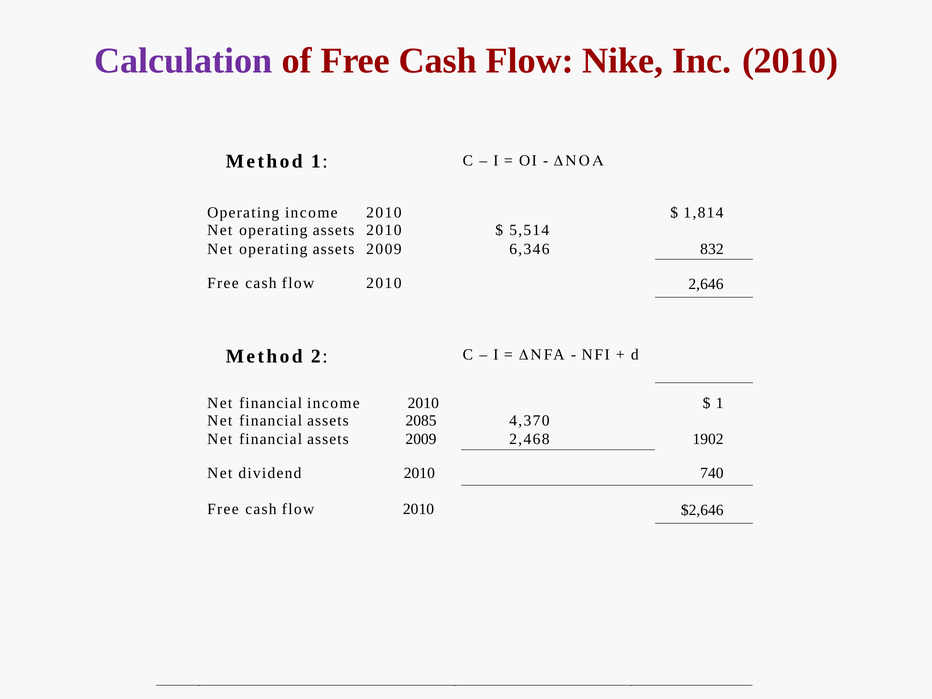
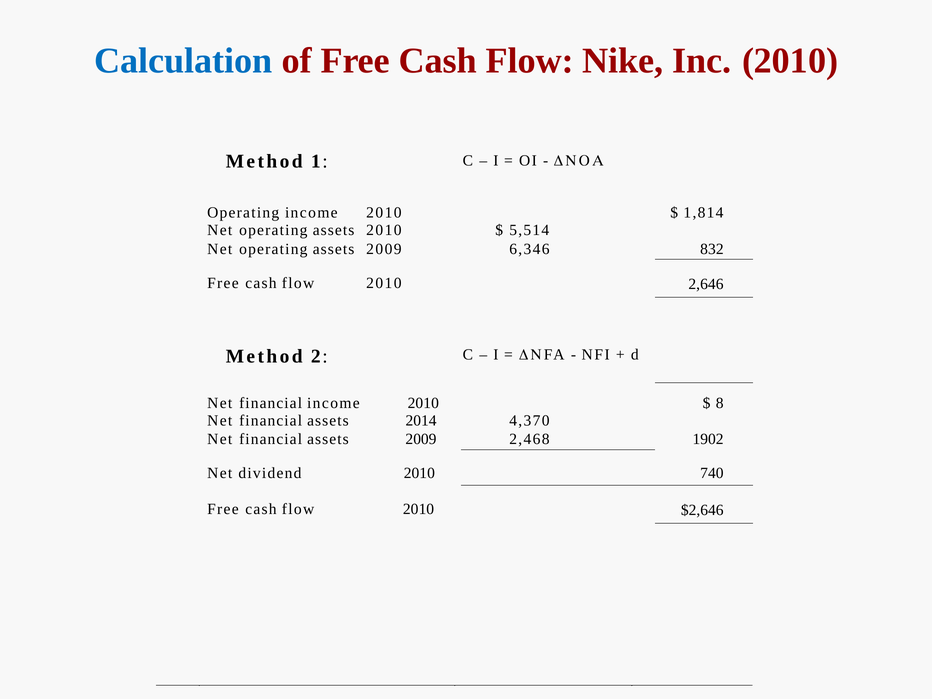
Calculation colour: purple -> blue (183, 61)
1: 1 -> 8 (720, 403)
2085: 2085 -> 2014 (421, 421)
